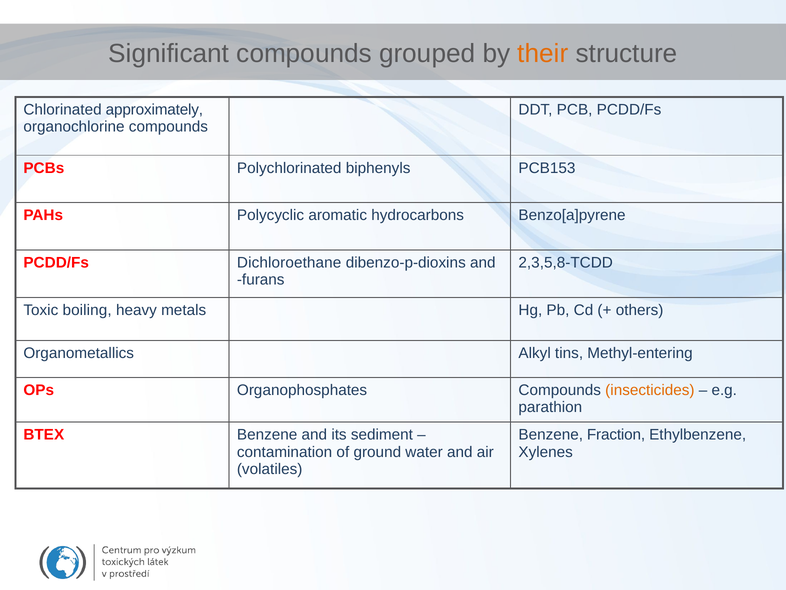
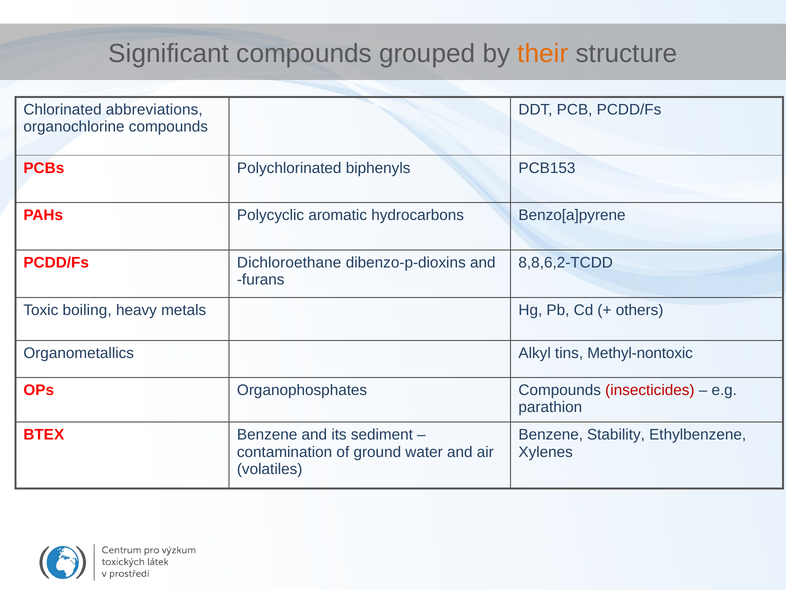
approximately: approximately -> abbreviations (154, 109)
2,3,5,8-TCDD: 2,3,5,8-TCDD -> 8,8,6,2-TCDD (566, 263)
Methyl-entering: Methyl-entering -> Methyl-nontoxic (640, 353)
insecticides colour: orange -> red (650, 390)
Fraction: Fraction -> Stability (616, 434)
